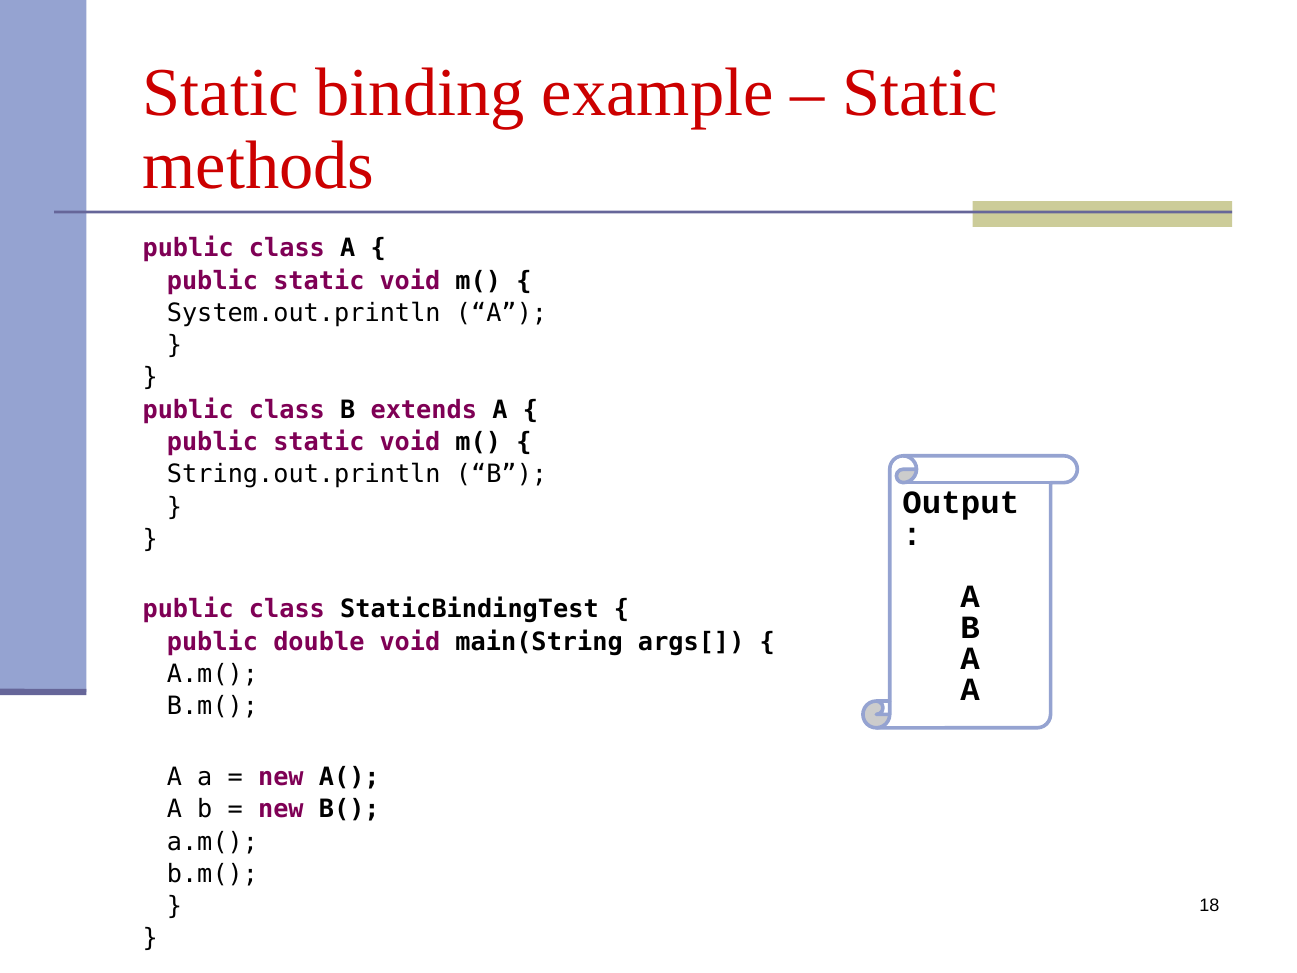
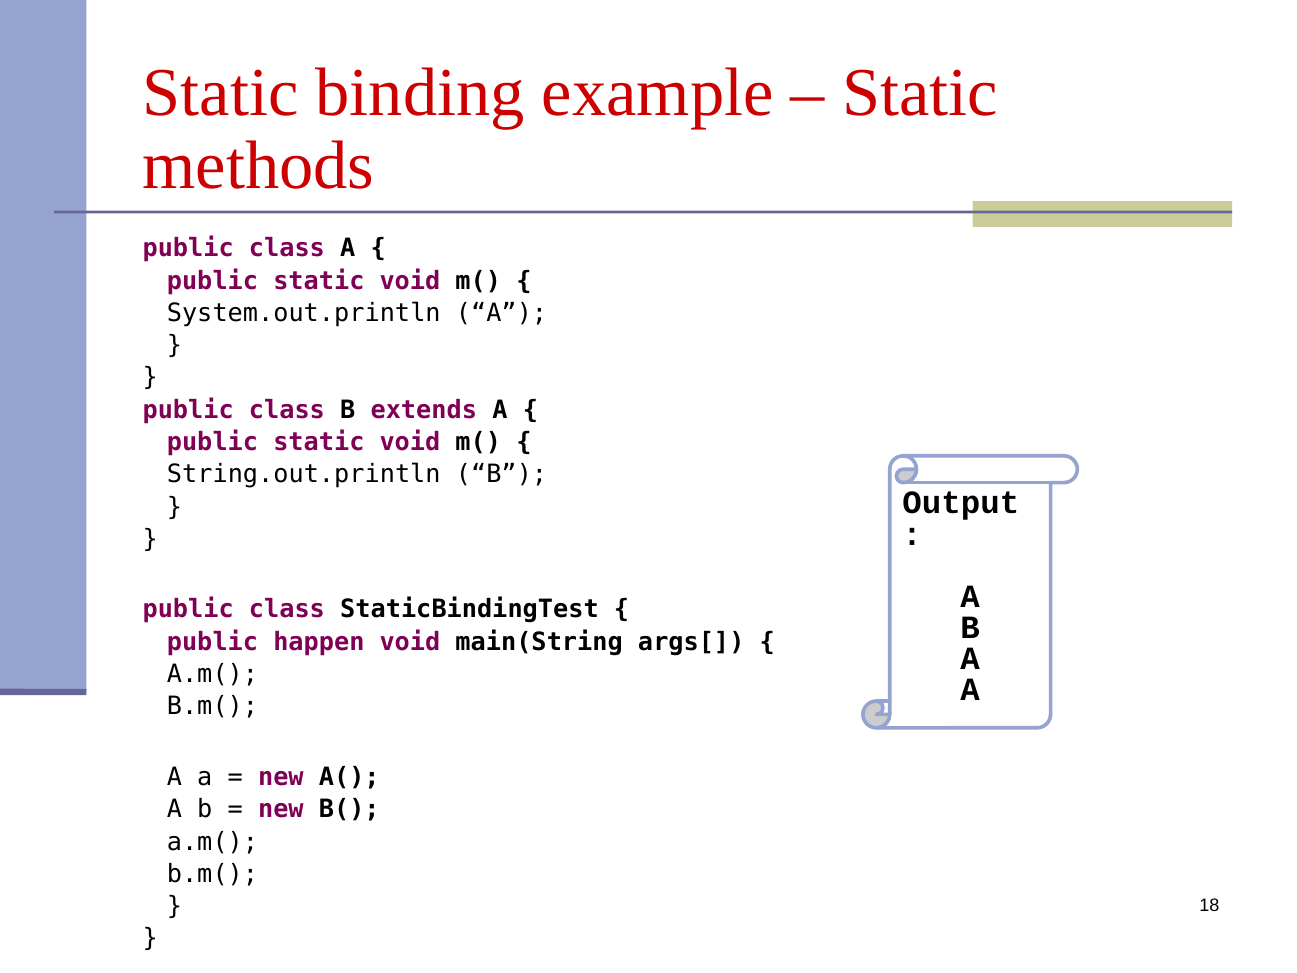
double: double -> happen (319, 642)
